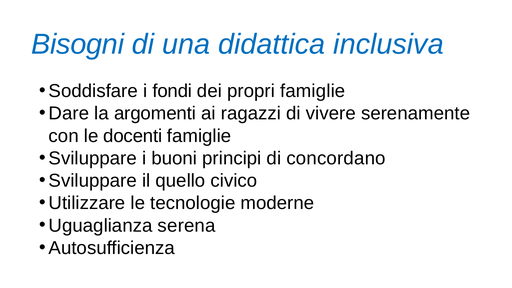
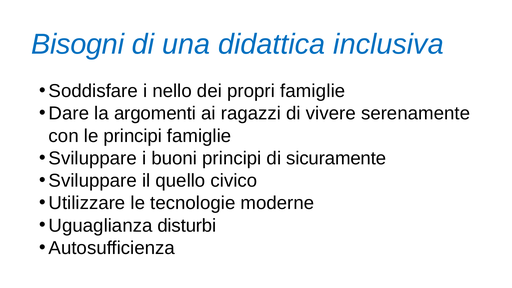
fondi: fondi -> nello (172, 91)
le docenti: docenti -> principi (133, 136)
concordano: concordano -> sicuramente (336, 158)
serena: serena -> disturbi (187, 226)
